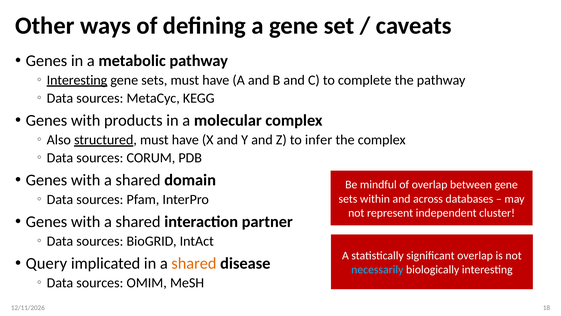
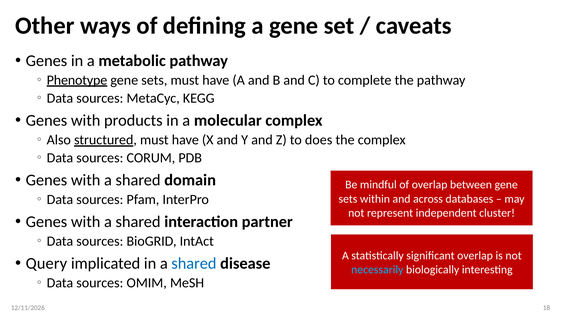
Interesting: Interesting -> Phenotype (77, 80)
infer: infer -> does (319, 140)
shared colour: orange -> blue (194, 263)
